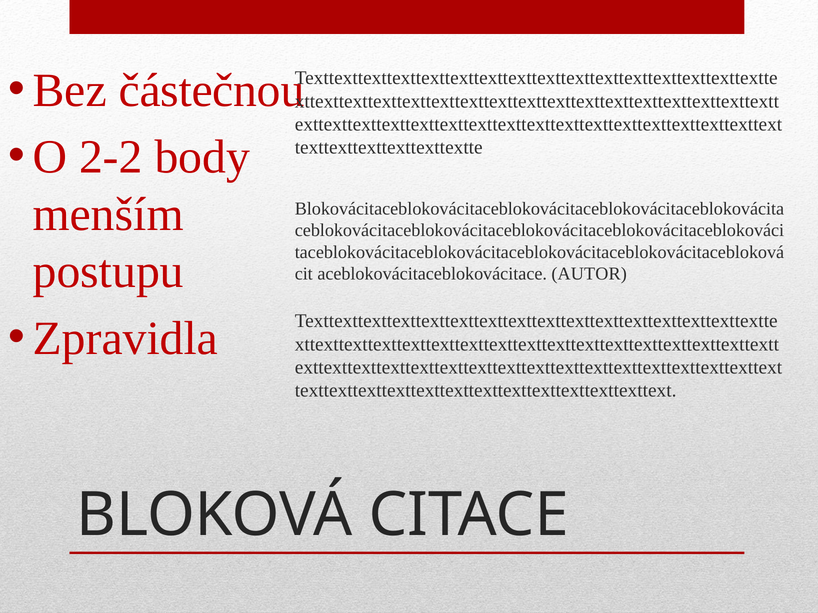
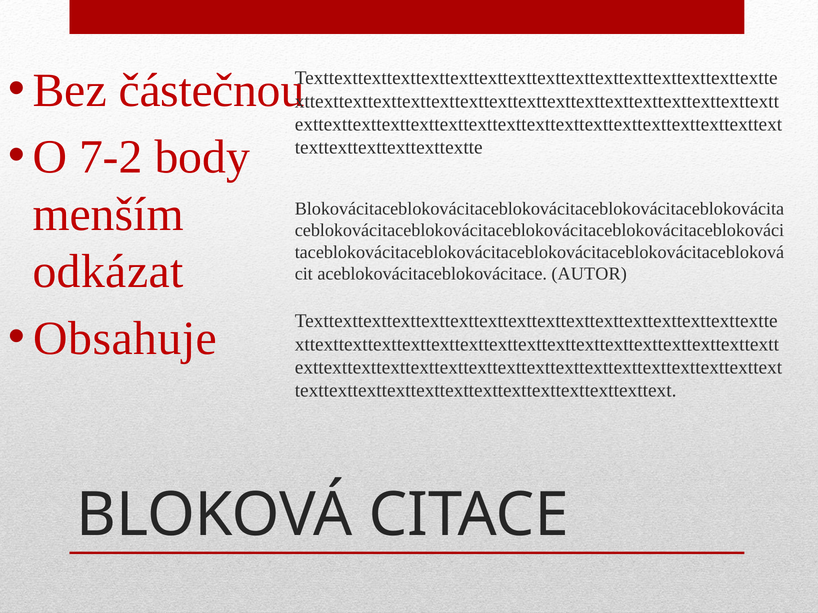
2-2: 2-2 -> 7-2 (111, 157)
postupu: postupu -> odkázat (108, 272)
Zpravidla: Zpravidla -> Obsahuje (125, 339)
